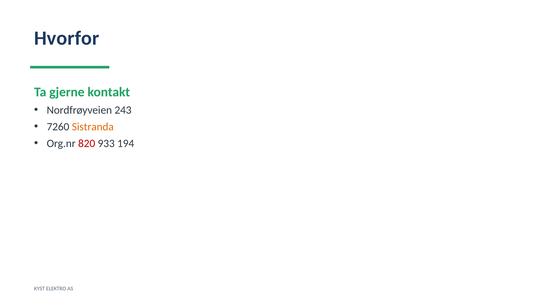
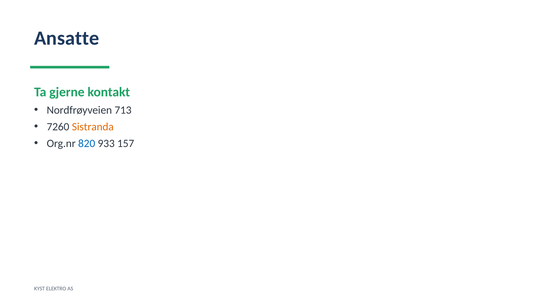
Hvorfor: Hvorfor -> Ansatte (67, 38)
243: 243 -> 713 (123, 110)
820 colour: red -> blue (87, 144)
194: 194 -> 157 (126, 144)
